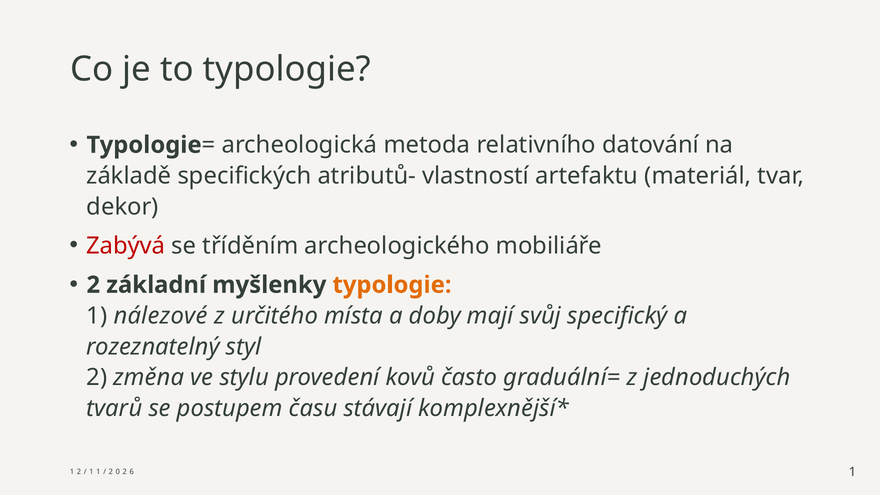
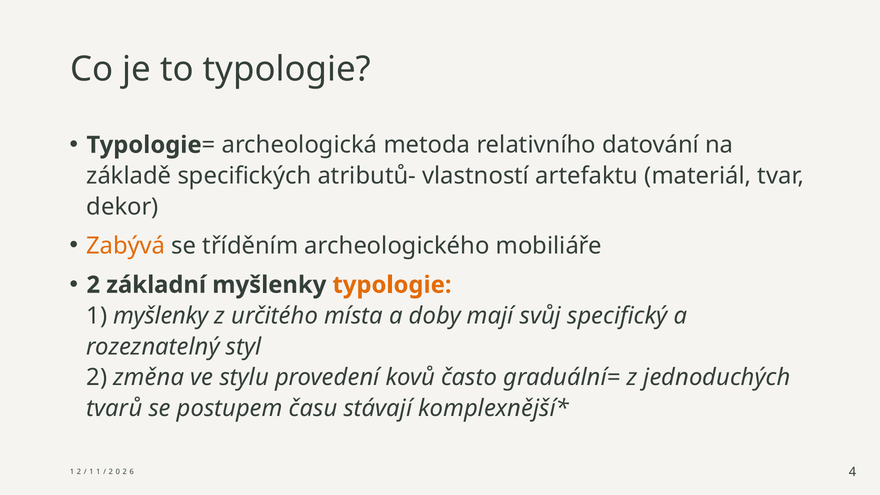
Zabývá colour: red -> orange (126, 246)
1 nálezové: nálezové -> myšlenky (161, 316)
1: 1 -> 4 (852, 472)
